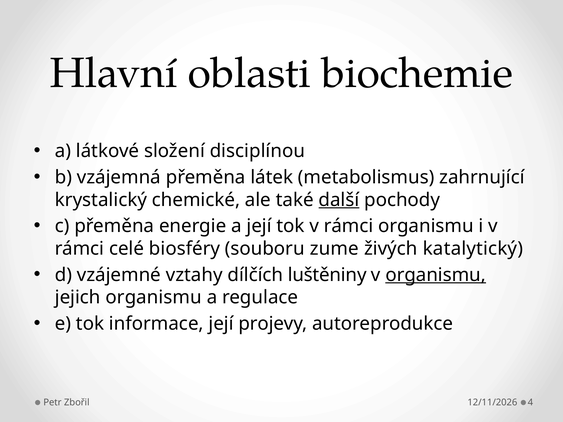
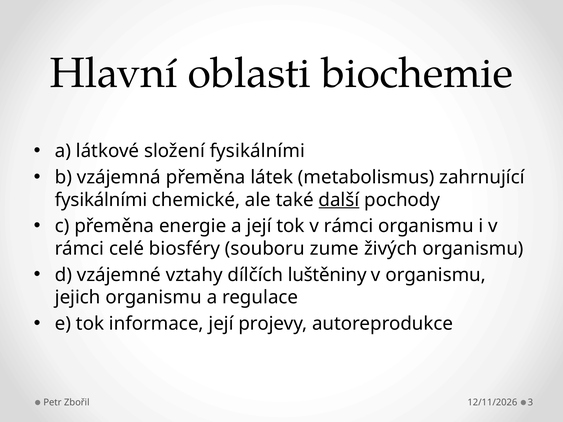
složení disciplínou: disciplínou -> fysikálními (257, 151)
krystalický: krystalický -> fysikálními (101, 200)
živých katalytický: katalytický -> organismu (473, 249)
organismu underline: present -> none (436, 275)
4: 4 -> 3 (530, 402)
